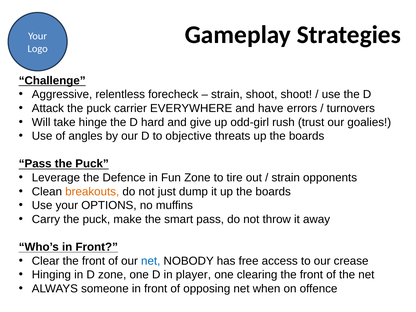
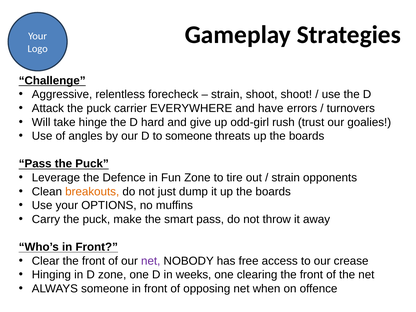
to objective: objective -> someone (189, 136)
net colour: blue -> purple (151, 261)
player: player -> weeks (194, 275)
